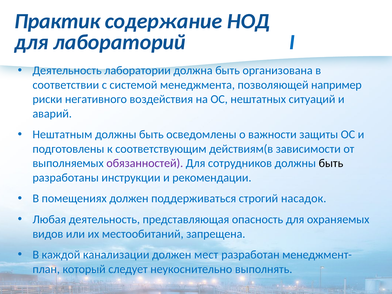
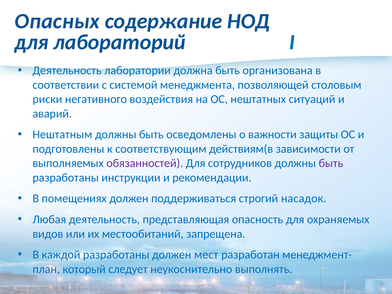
Практик: Практик -> Опасных (57, 21)
например: например -> столовым (336, 85)
быть colour: black -> purple (331, 163)
каждой канализации: канализации -> разработаны (116, 255)
